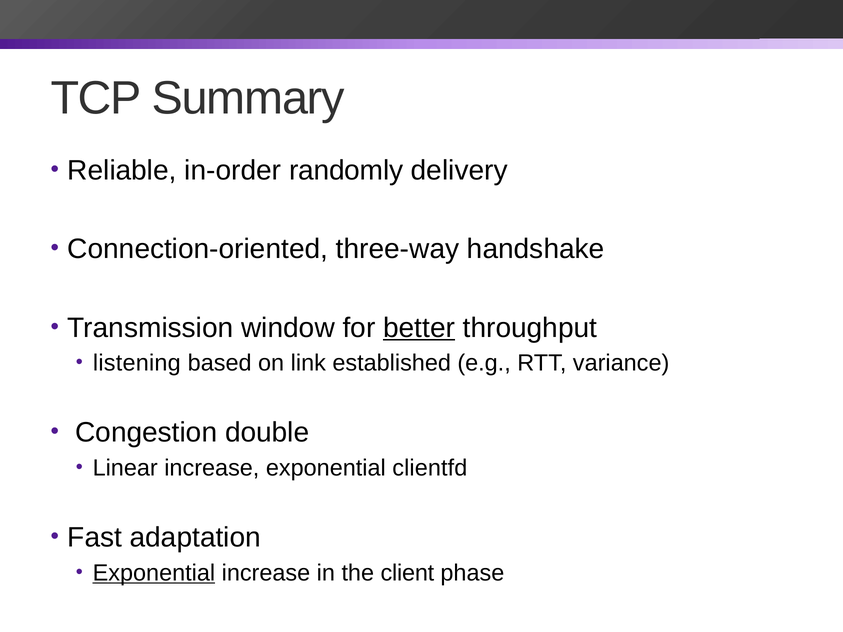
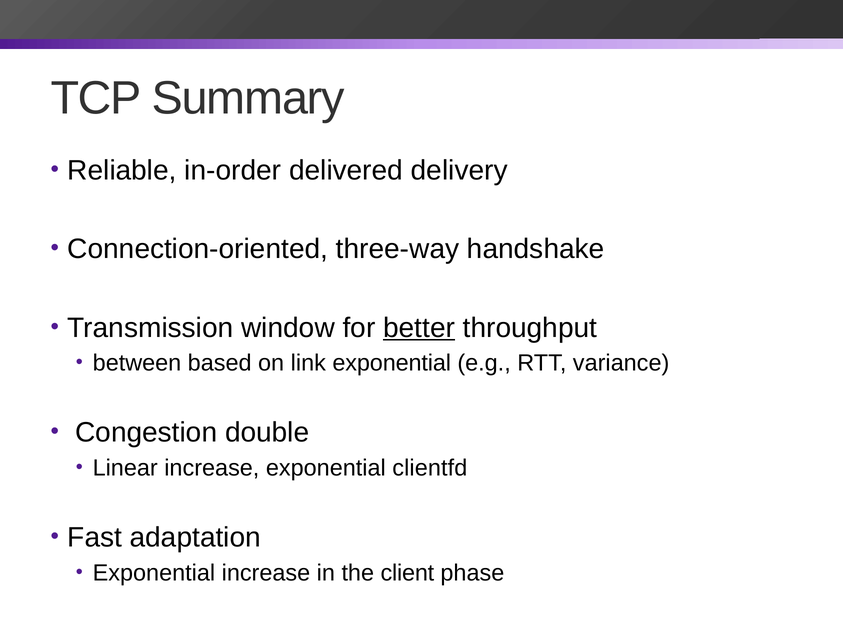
randomly: randomly -> delivered (346, 171)
listening: listening -> between (137, 363)
link established: established -> exponential (392, 363)
Exponential underline: present -> none (154, 573)
